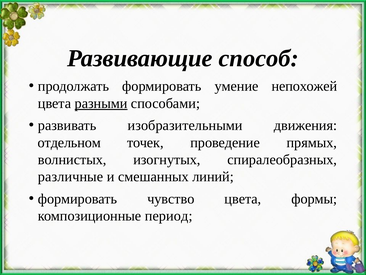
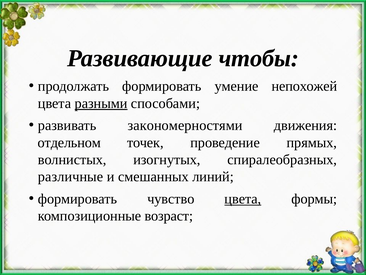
способ: способ -> чтобы (259, 58)
изобразительными: изобразительными -> закономерностями (185, 125)
цвета underline: none -> present (243, 199)
период: период -> возраст (169, 216)
